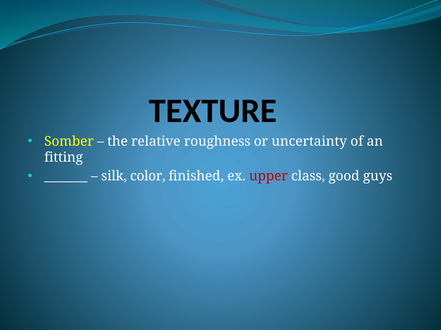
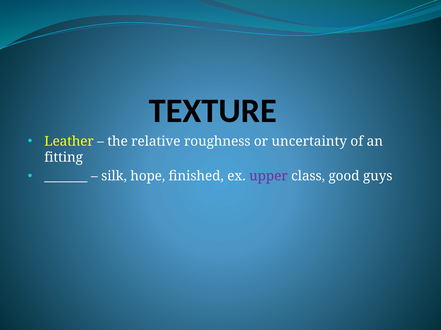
Somber: Somber -> Leather (69, 142)
color: color -> hope (148, 177)
upper colour: red -> purple (268, 177)
